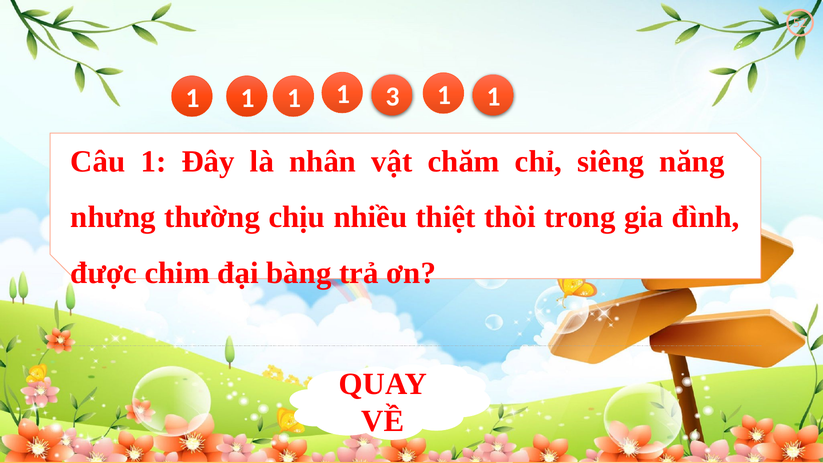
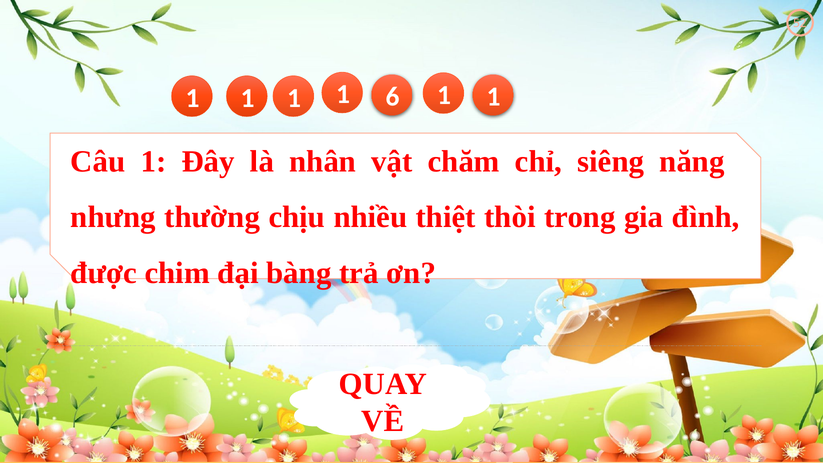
3: 3 -> 6 (393, 97)
